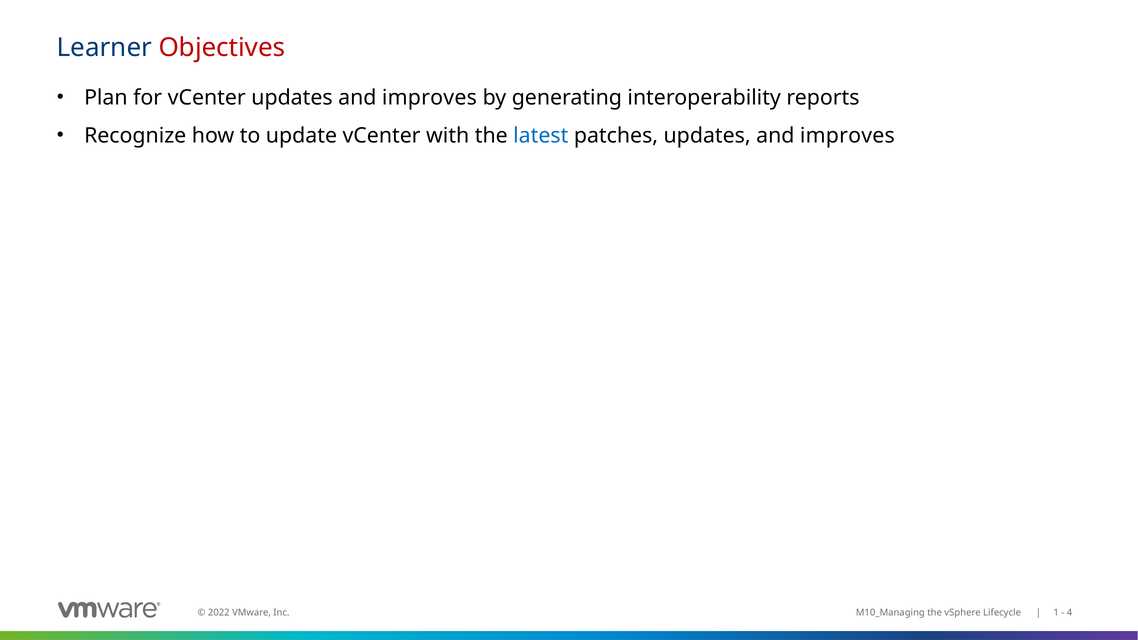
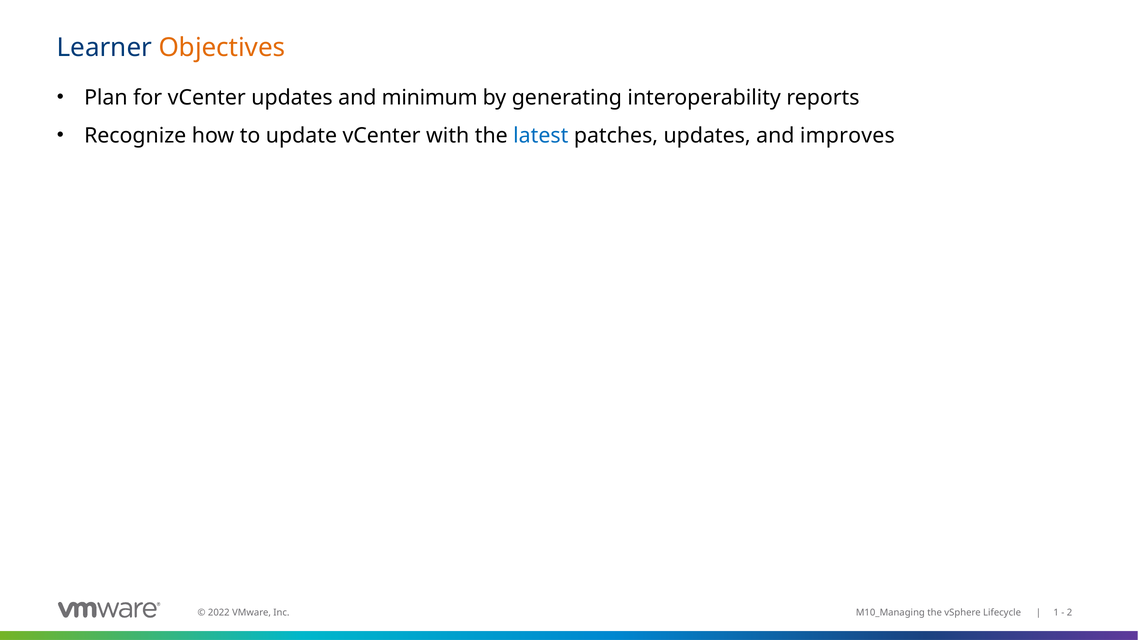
Objectives colour: red -> orange (222, 48)
vCenter updates and improves: improves -> minimum (430, 98)
4: 4 -> 2 (1070, 613)
